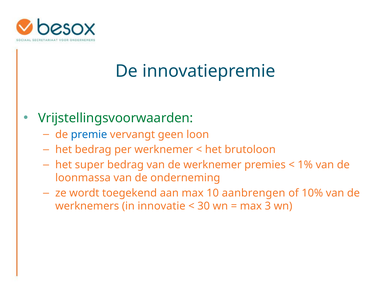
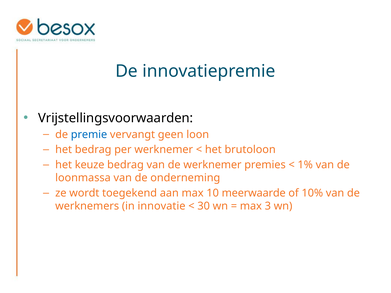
Vrijstellingsvoorwaarden colour: green -> black (116, 118)
super: super -> keuze (90, 165)
aanbrengen: aanbrengen -> meerwaarde (254, 193)
